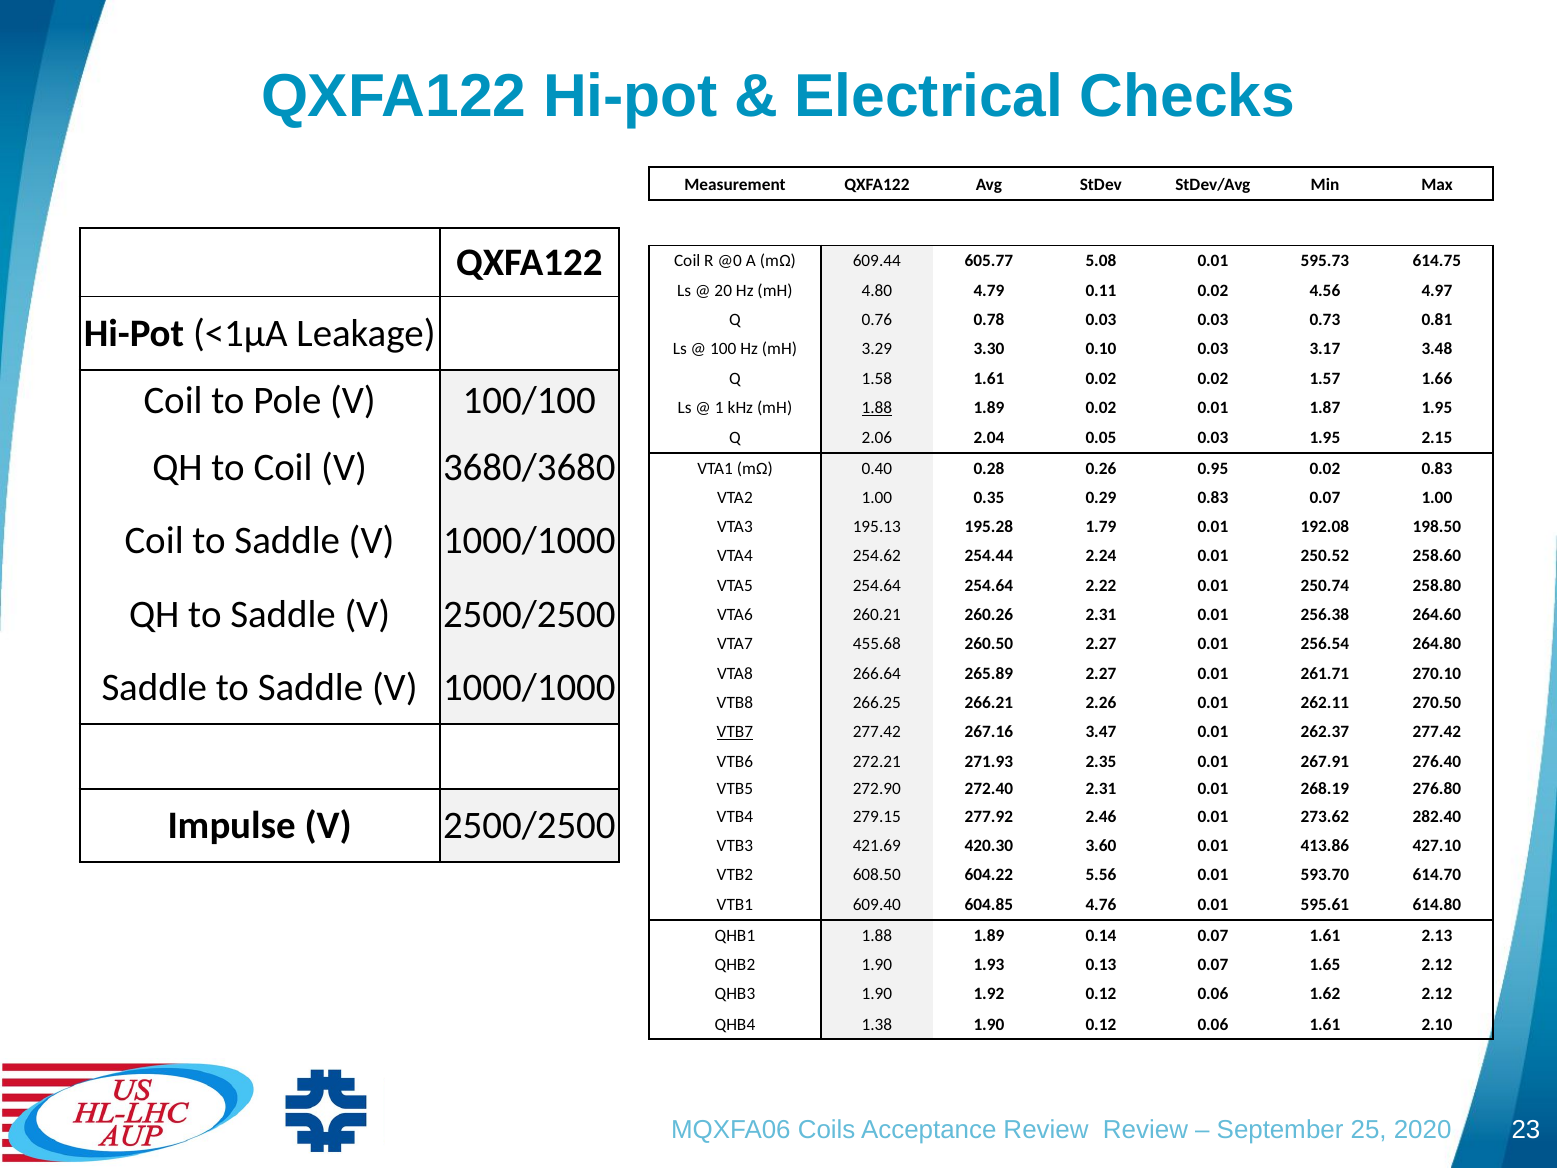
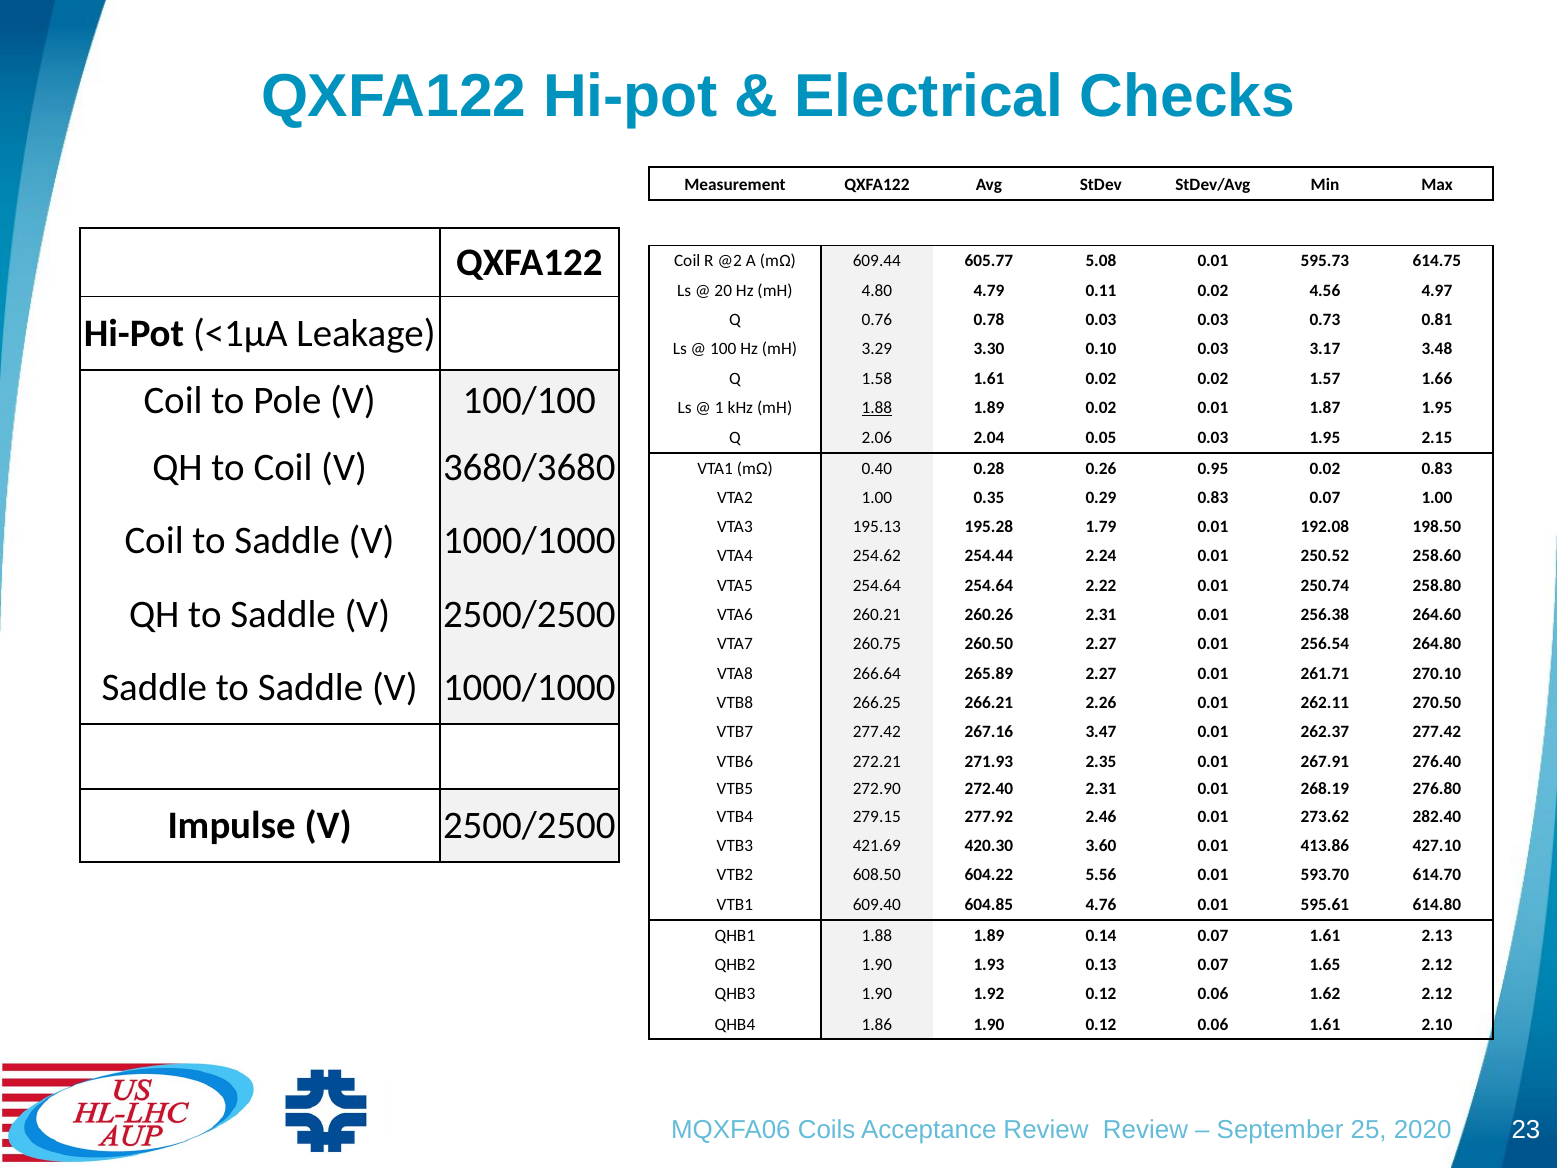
@0: @0 -> @2 (730, 261)
455.68: 455.68 -> 260.75 (877, 644)
VTB7 underline: present -> none (735, 732)
1.38: 1.38 -> 1.86 (877, 1024)
